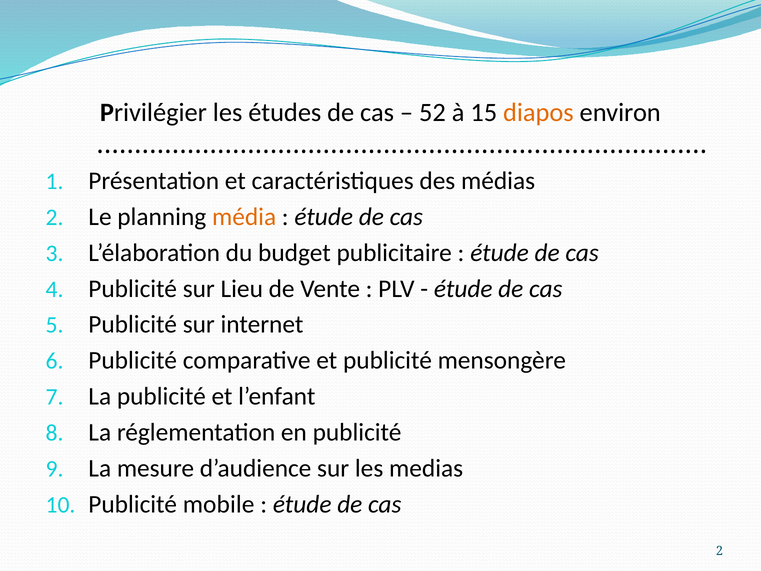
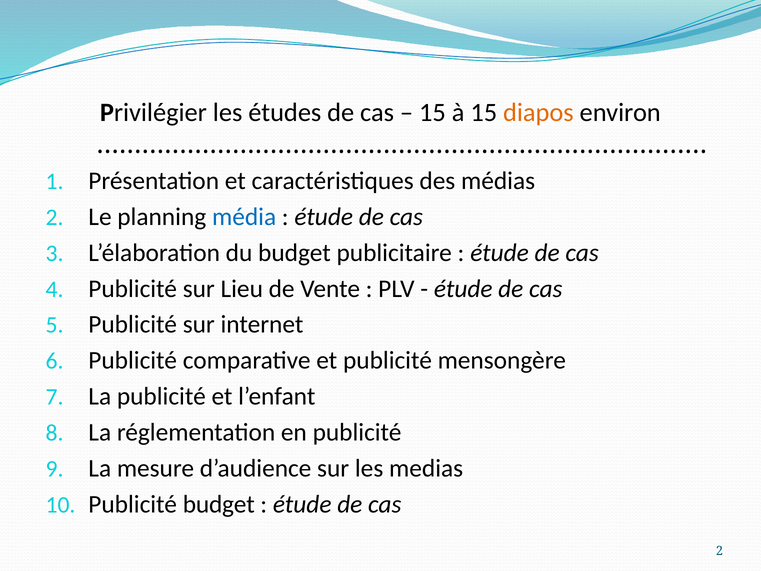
52: 52 -> 15 (432, 113)
média colour: orange -> blue (244, 217)
Publicité mobile: mobile -> budget (219, 504)
